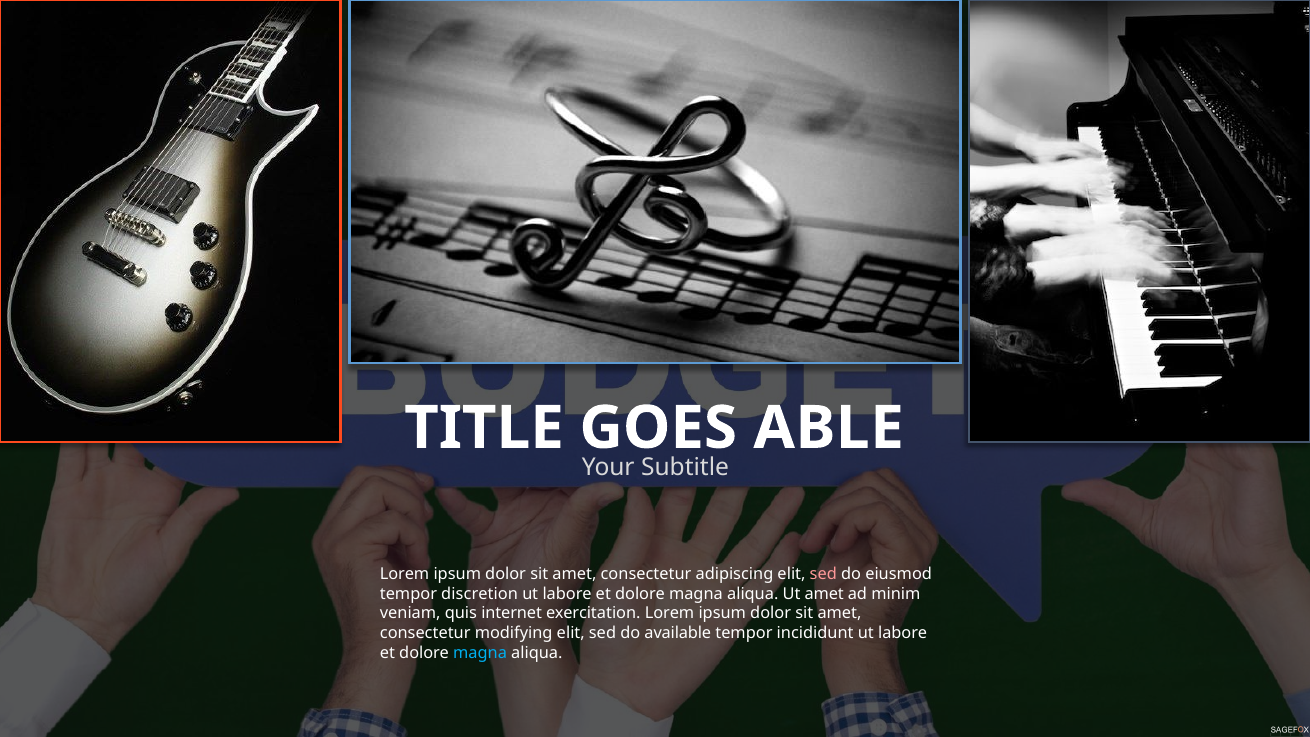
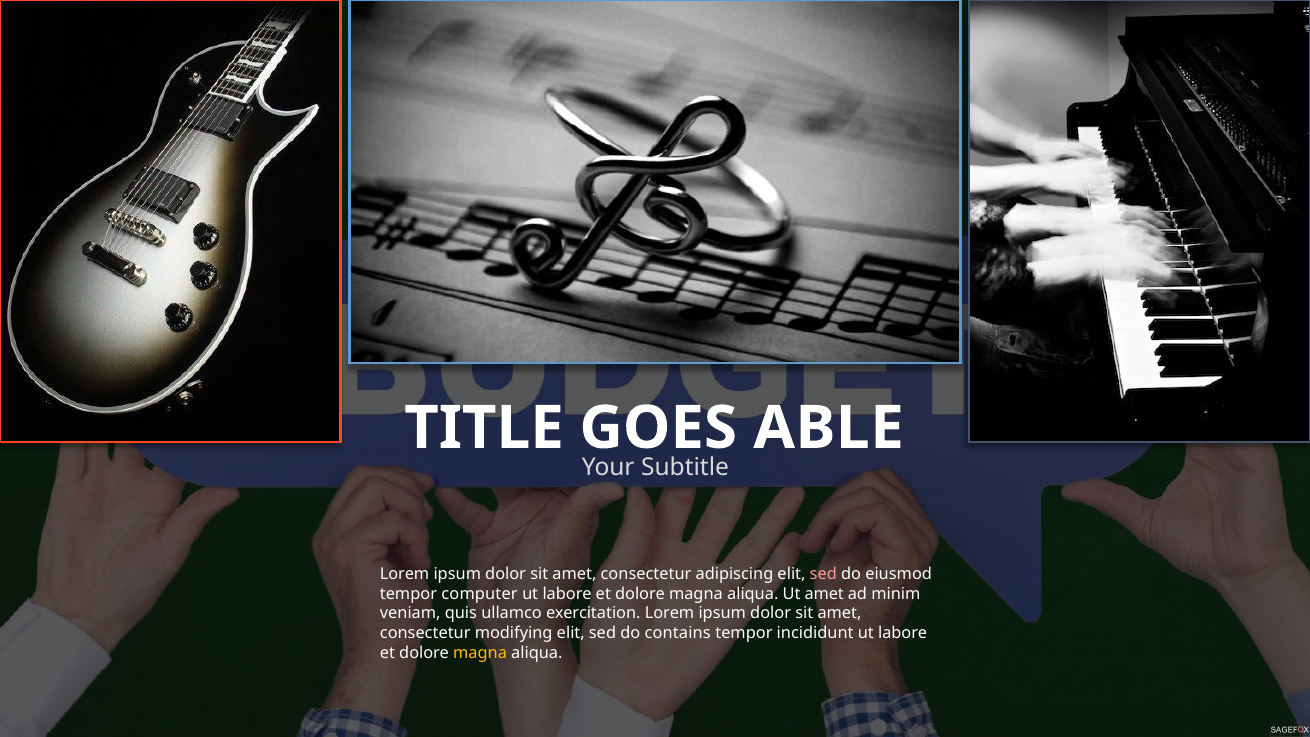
discretion: discretion -> computer (480, 594)
internet: internet -> ullamco (512, 613)
available: available -> contains (678, 633)
magna colour: light blue -> yellow (480, 653)
